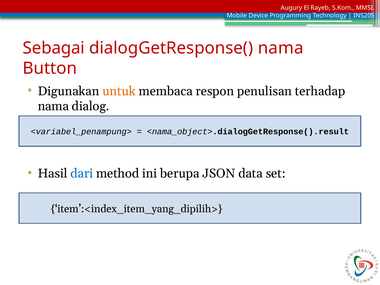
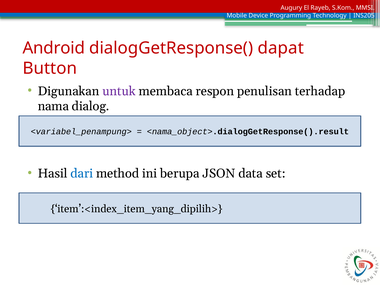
Sebagai: Sebagai -> Android (54, 48)
dialogGetResponse( nama: nama -> dapat (281, 48)
untuk colour: orange -> purple (119, 91)
